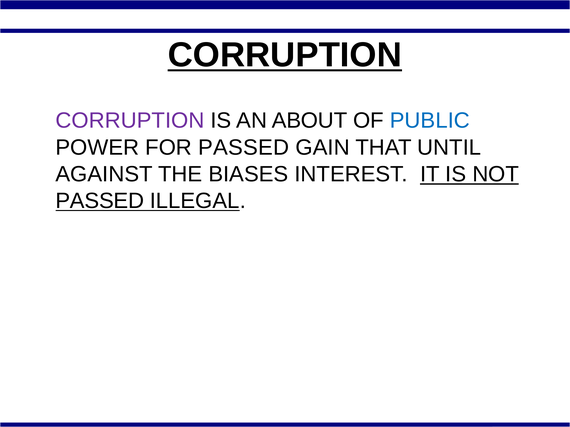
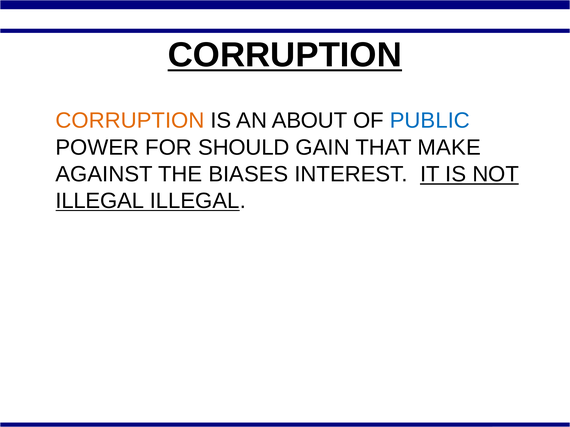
CORRUPTION colour: purple -> orange (130, 121)
FOR PASSED: PASSED -> SHOULD (244, 148)
UNTIL: UNTIL -> MAKE (449, 148)
PASSED: PASSED -> ILLEGAL (100, 201)
